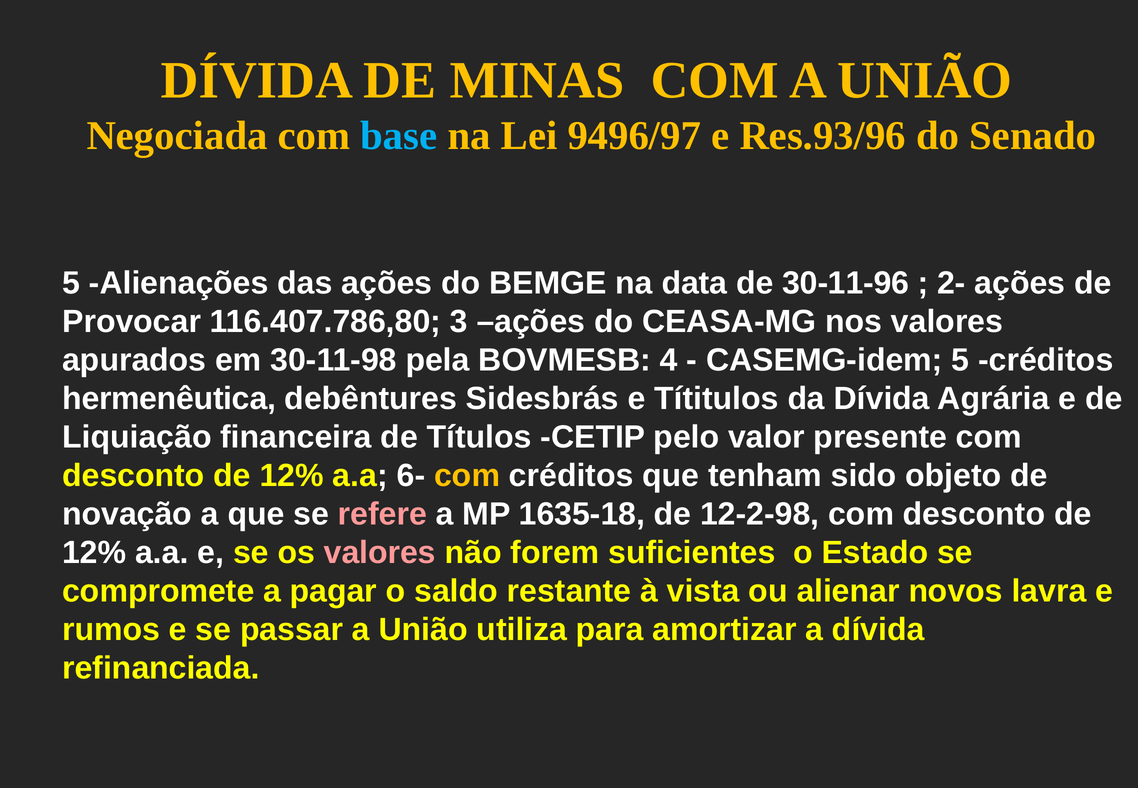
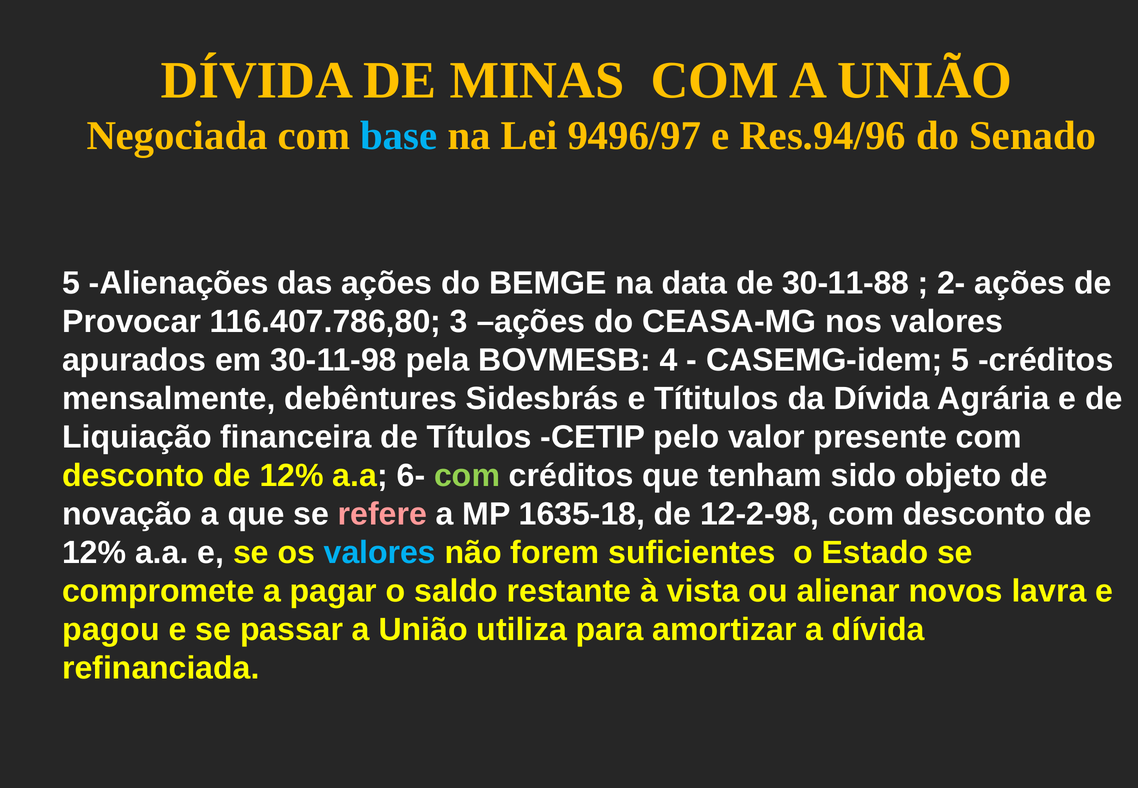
Res.93/96: Res.93/96 -> Res.94/96 (823, 136)
30-11-96: 30-11-96 -> 30-11-88 (846, 283)
hermenêutica: hermenêutica -> mensalmente (169, 399)
com colour: yellow -> light green (467, 476)
valores colour: pink -> light blue (380, 553)
rumos: rumos -> pagou (111, 630)
